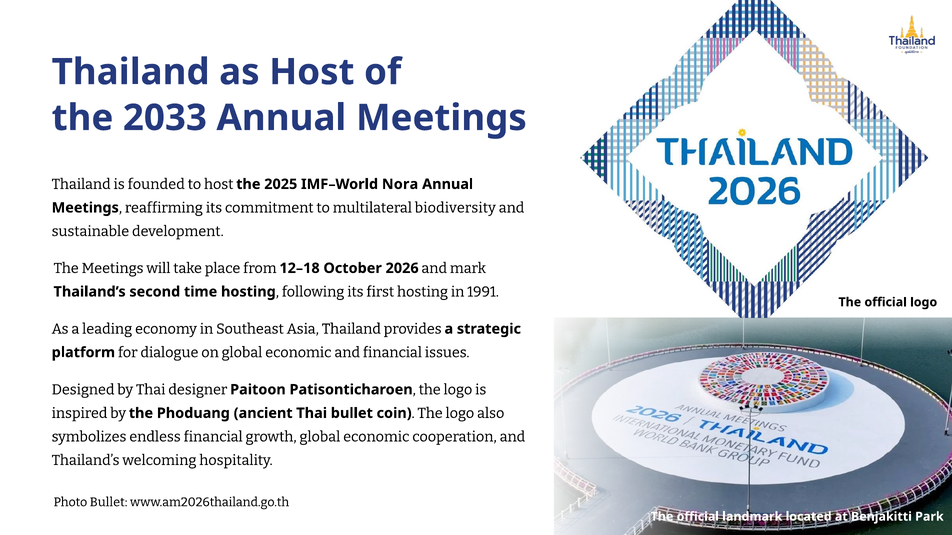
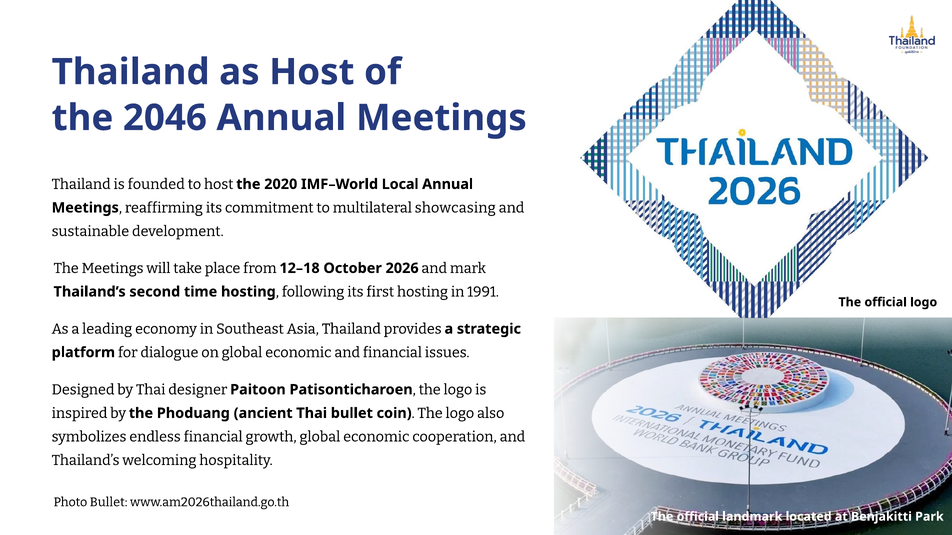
2033: 2033 -> 2046 (165, 118)
2025: 2025 -> 2020 (281, 184)
Nora: Nora -> Local (400, 184)
biodiversity: biodiversity -> showcasing (455, 208)
